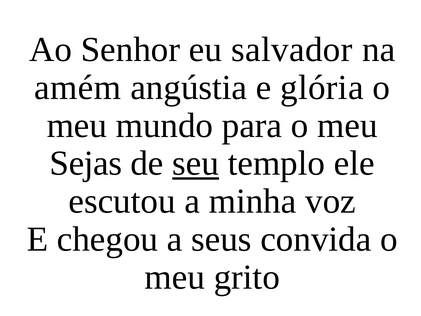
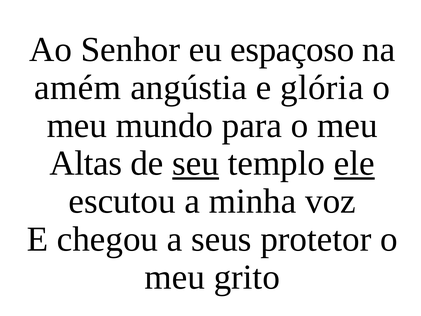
salvador: salvador -> espaçoso (292, 50)
Sejas: Sejas -> Altas (86, 163)
ele underline: none -> present (354, 163)
convida: convida -> protetor (316, 239)
